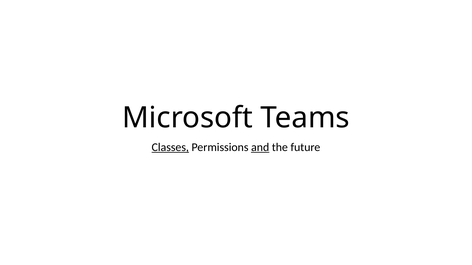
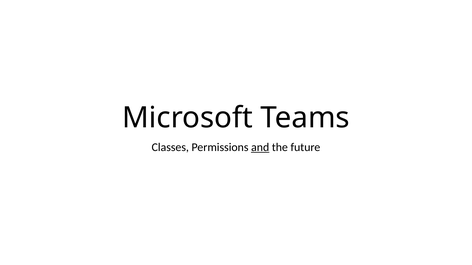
Classes underline: present -> none (170, 148)
